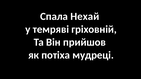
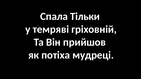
Нехай: Нехай -> Тільки (85, 16)
